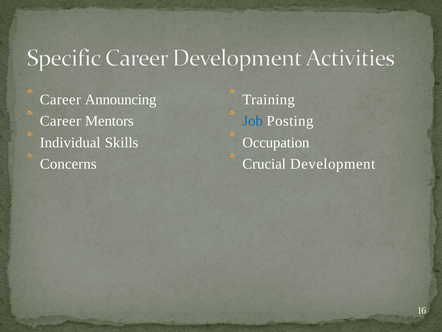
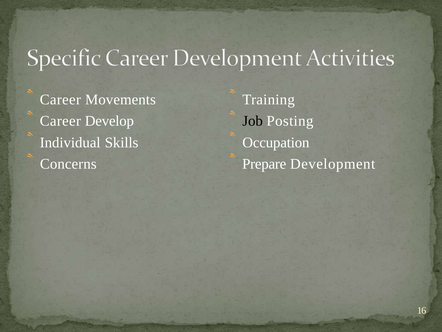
Announcing: Announcing -> Movements (120, 100)
Mentors: Mentors -> Develop (109, 121)
Job colour: blue -> black (253, 121)
Crucial: Crucial -> Prepare (264, 164)
